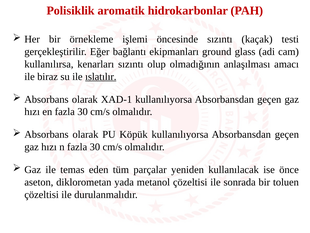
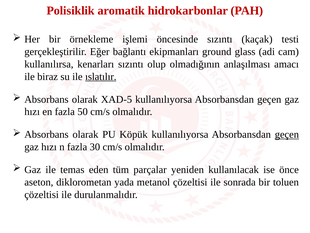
XAD-1: XAD-1 -> XAD-5 (116, 99)
en fazla 30: 30 -> 50 (83, 112)
geçen underline: none -> present (287, 134)
